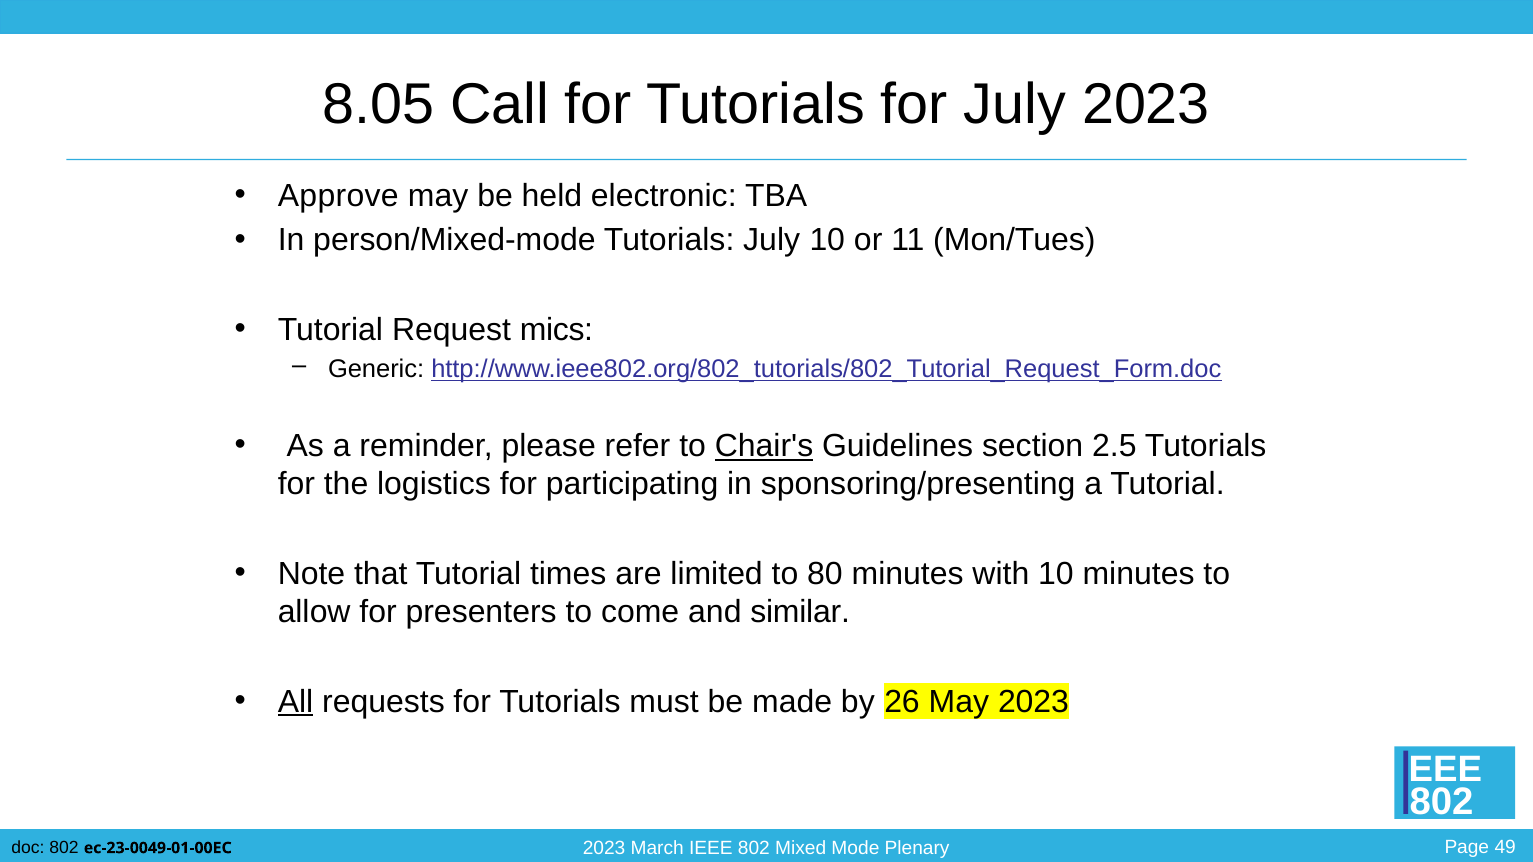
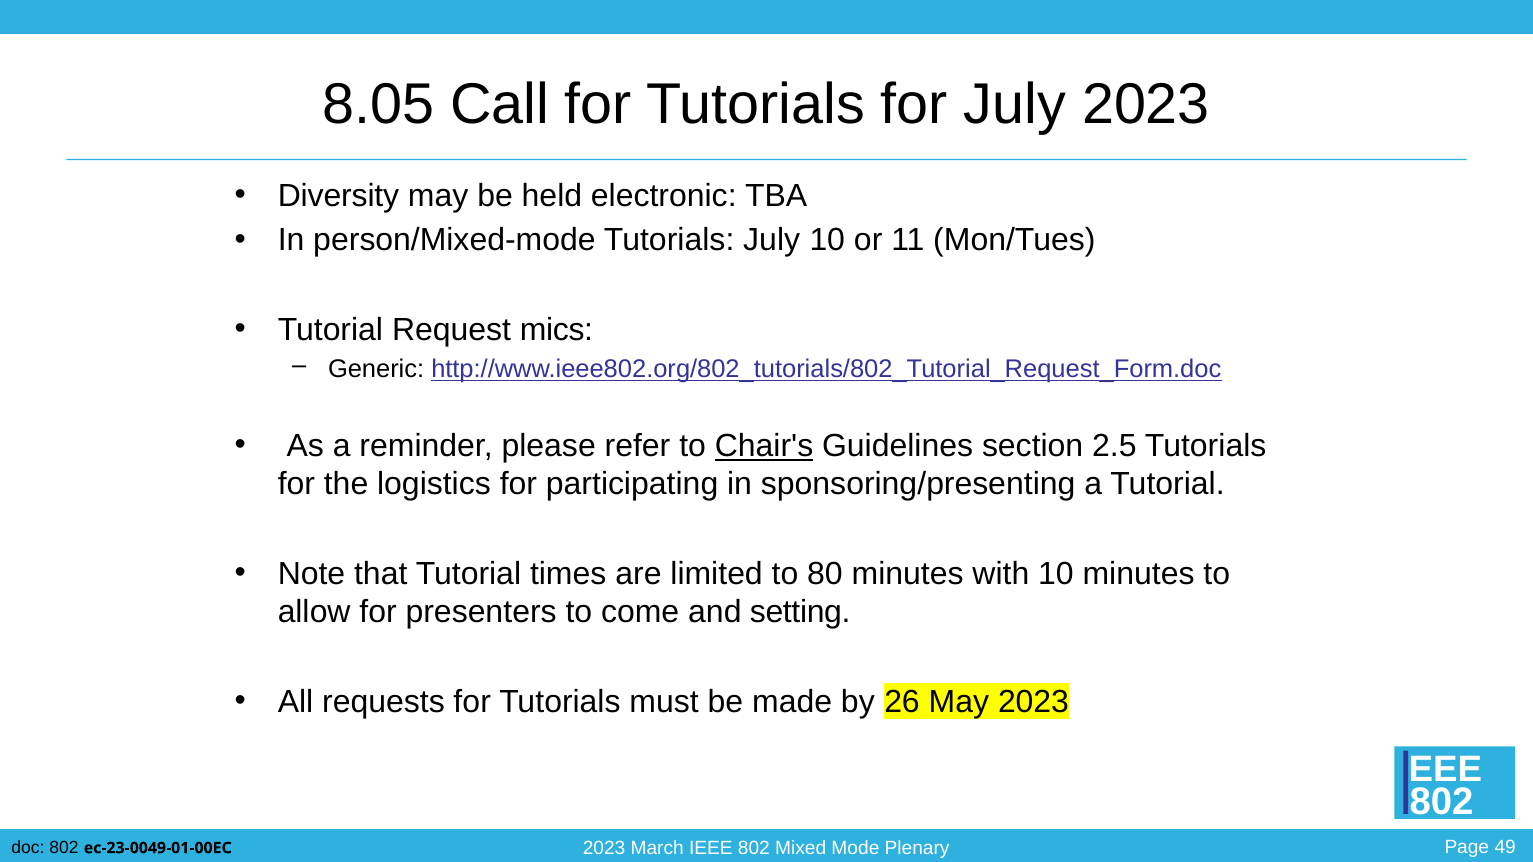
Approve: Approve -> Diversity (338, 196)
similar: similar -> setting (800, 612)
All underline: present -> none (296, 702)
